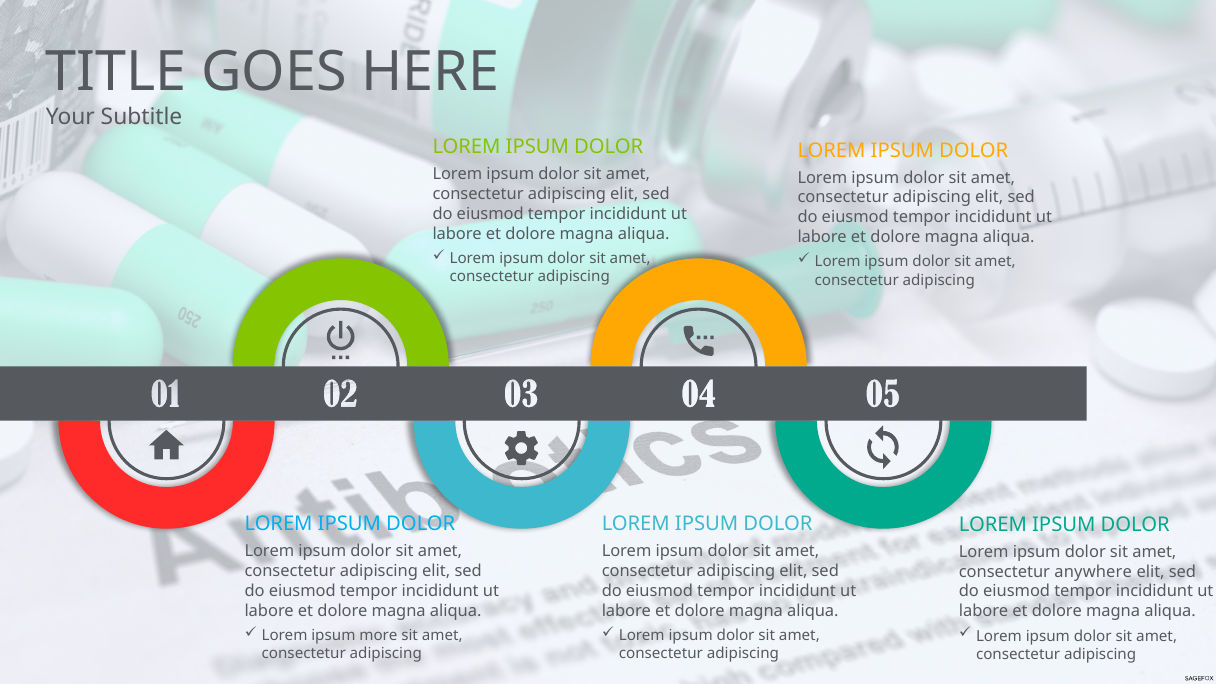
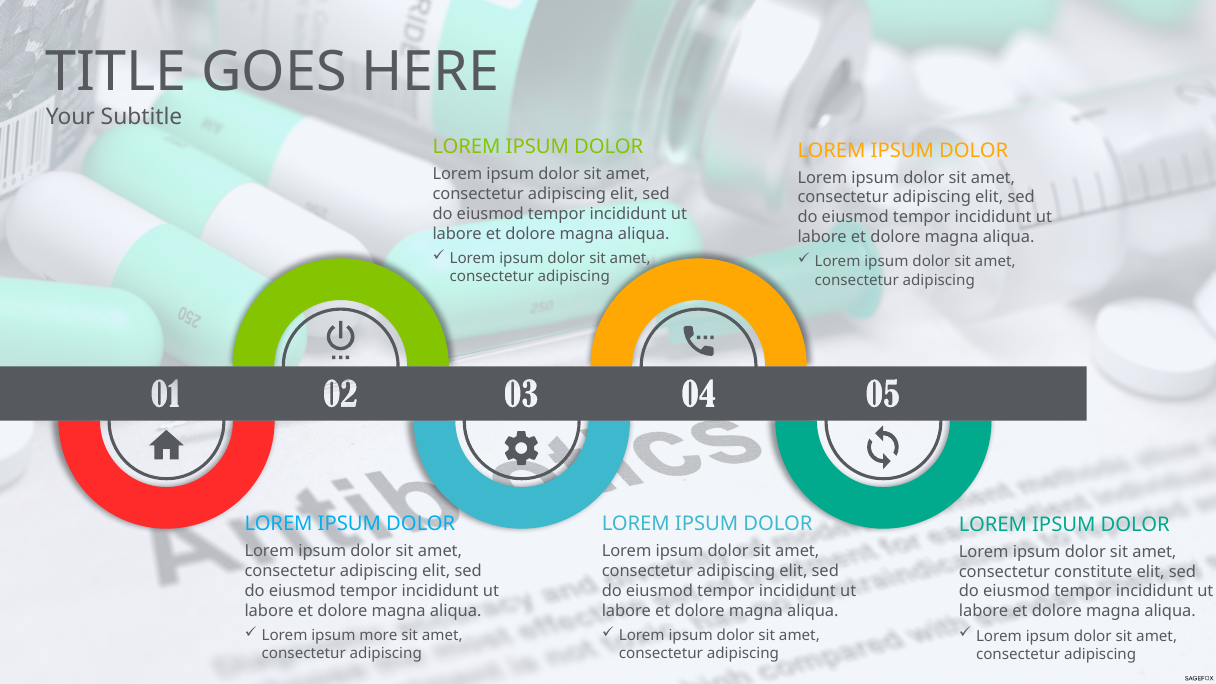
anywhere: anywhere -> constitute (1093, 572)
